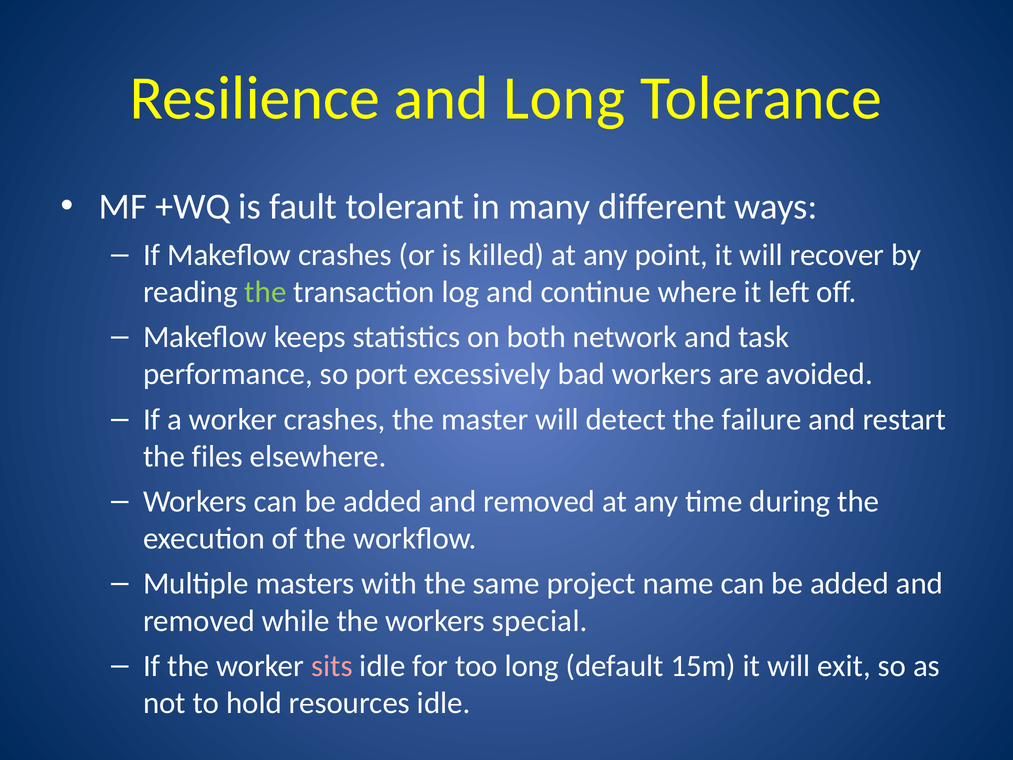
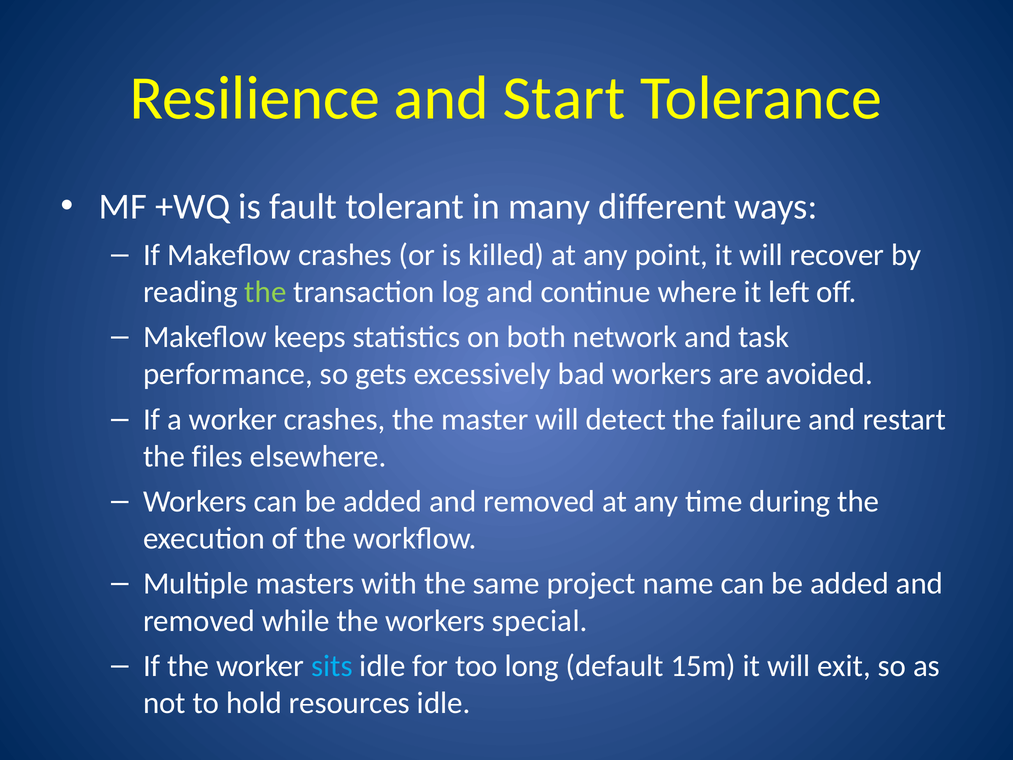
and Long: Long -> Start (564, 98)
port: port -> gets (381, 374)
sits colour: pink -> light blue (332, 666)
